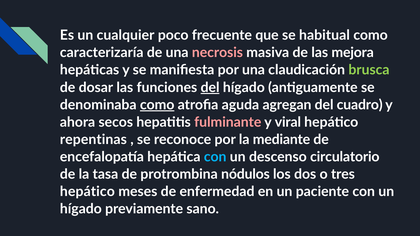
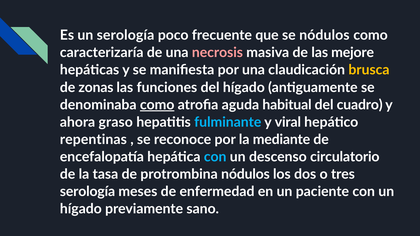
un cualquier: cualquier -> serología (125, 35)
se habitual: habitual -> nódulos (324, 35)
mejora: mejora -> mejore (353, 53)
brusca colour: light green -> yellow (369, 70)
dosar: dosar -> zonas (96, 87)
del underline: present -> none (210, 87)
agregan: agregan -> habitual (287, 105)
secos: secos -> graso (116, 122)
fulminante colour: pink -> light blue (228, 122)
hepático: hepático -> serología (88, 192)
